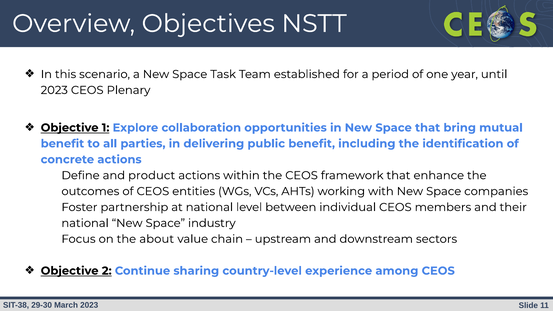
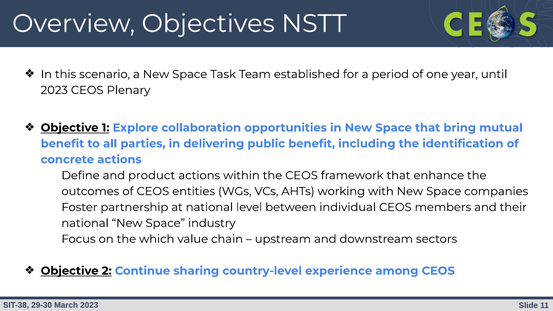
about: about -> which (157, 239)
